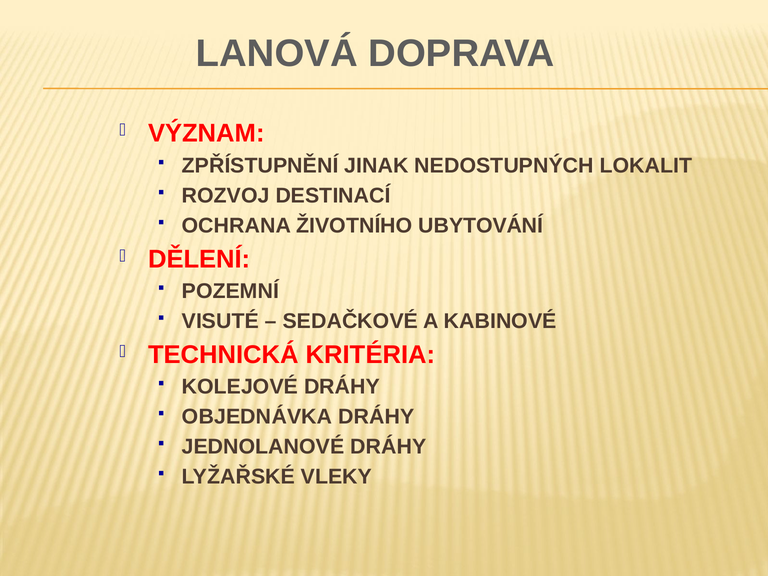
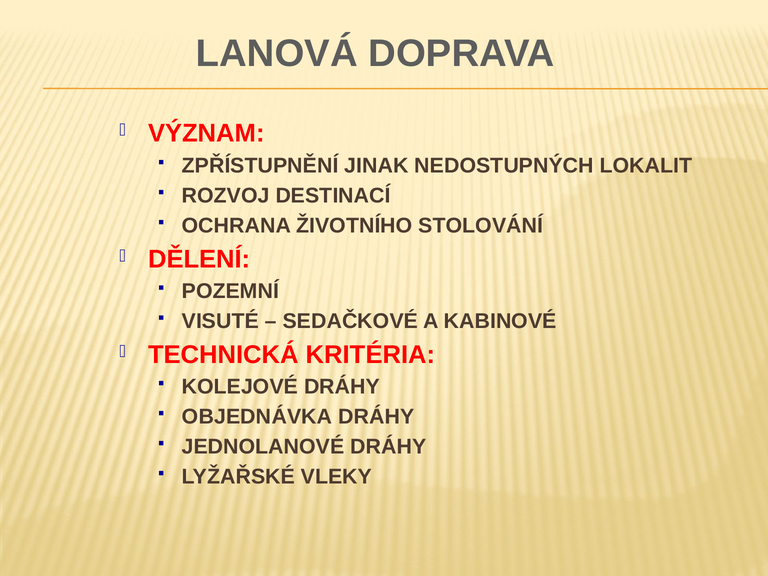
UBYTOVÁNÍ: UBYTOVÁNÍ -> STOLOVÁNÍ (481, 226)
